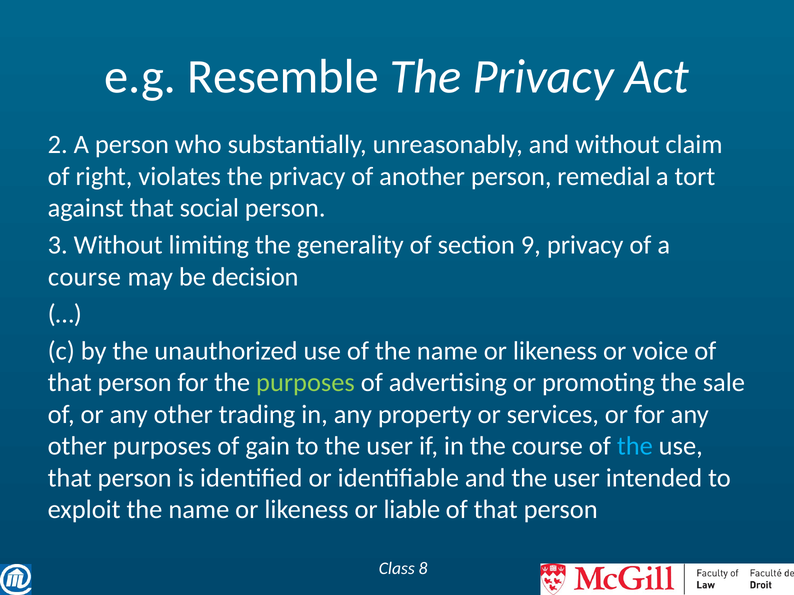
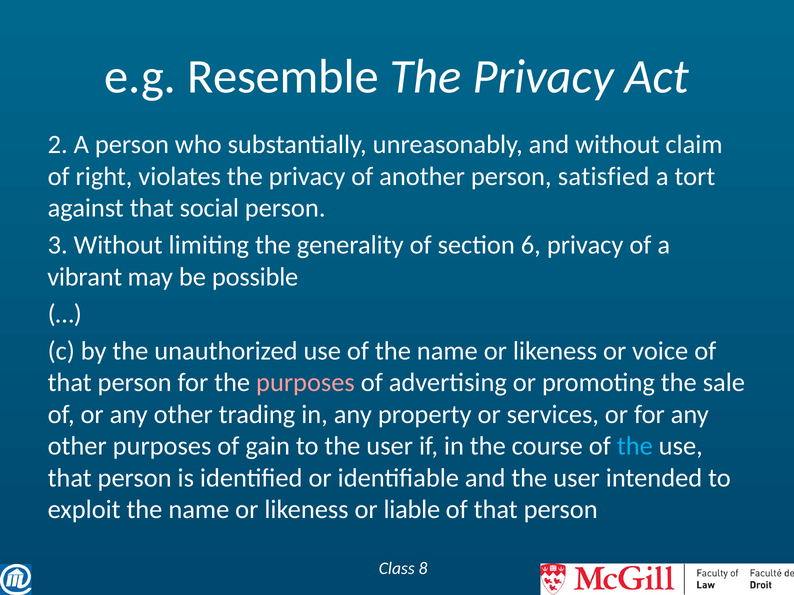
remedial: remedial -> satisfied (604, 177)
9: 9 -> 6 (531, 245)
course: course -> vibrant (85, 277)
decision: decision -> possible (255, 277)
purposes colour: light green -> pink (305, 383)
